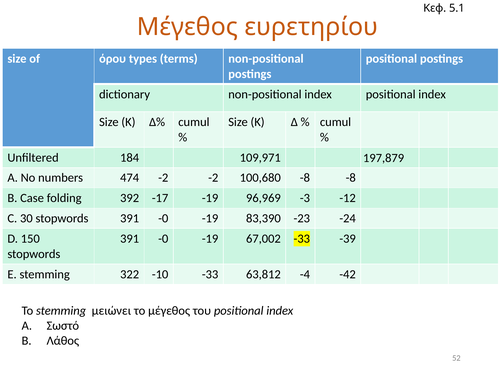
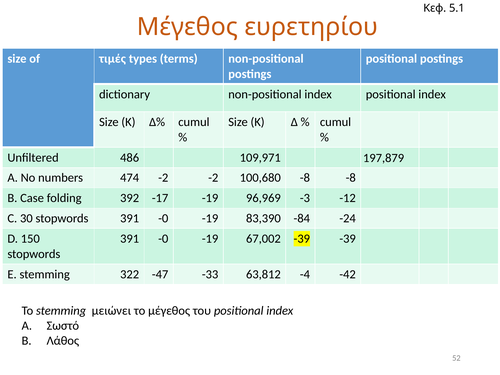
όρου: όρου -> τιμές (113, 59)
184: 184 -> 486 (130, 158)
-23: -23 -> -84 (302, 218)
67,002 -33: -33 -> -39 (302, 239)
-10: -10 -> -47 (160, 274)
